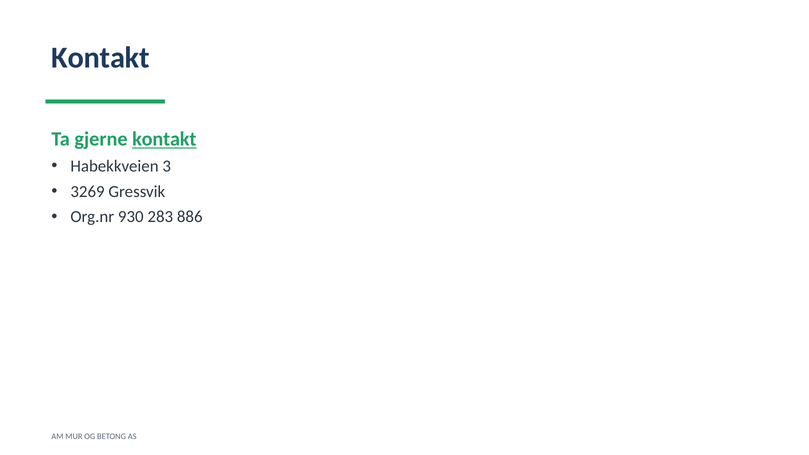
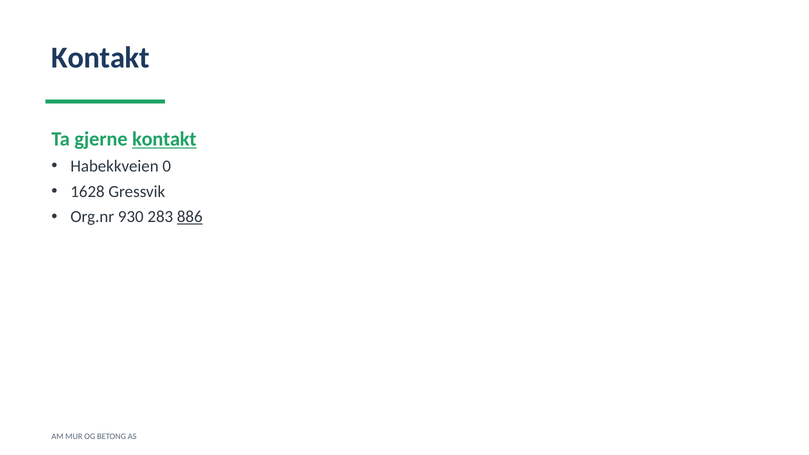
3: 3 -> 0 (167, 166)
3269: 3269 -> 1628 (88, 192)
886 underline: none -> present (190, 217)
